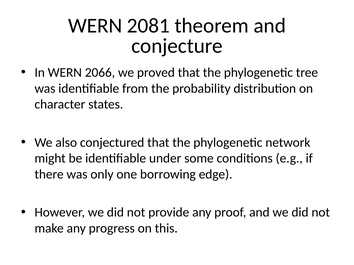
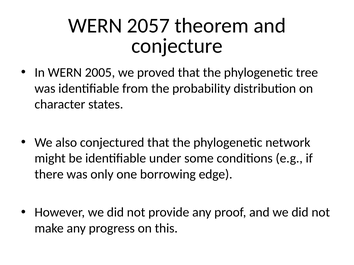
2081: 2081 -> 2057 (148, 26)
2066: 2066 -> 2005 (100, 73)
